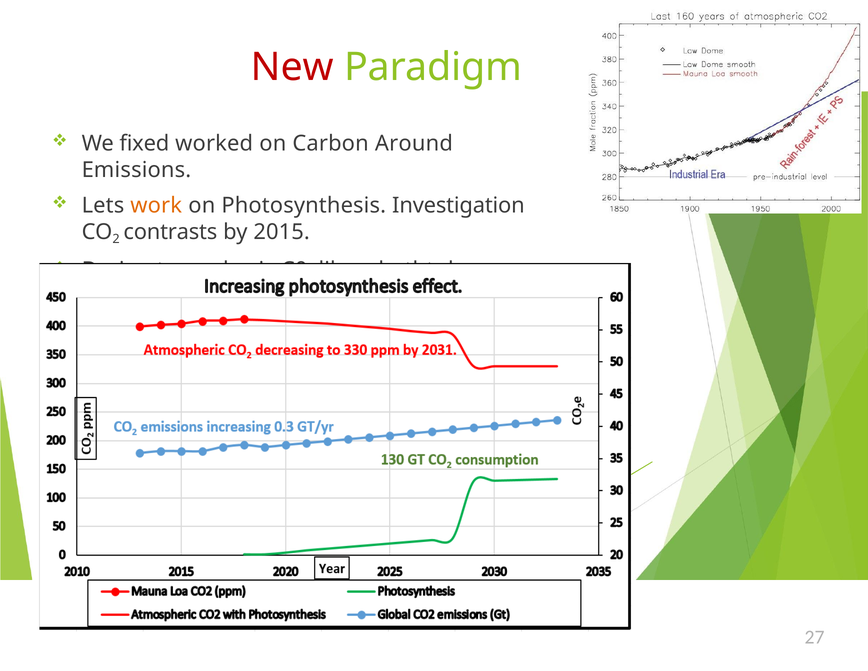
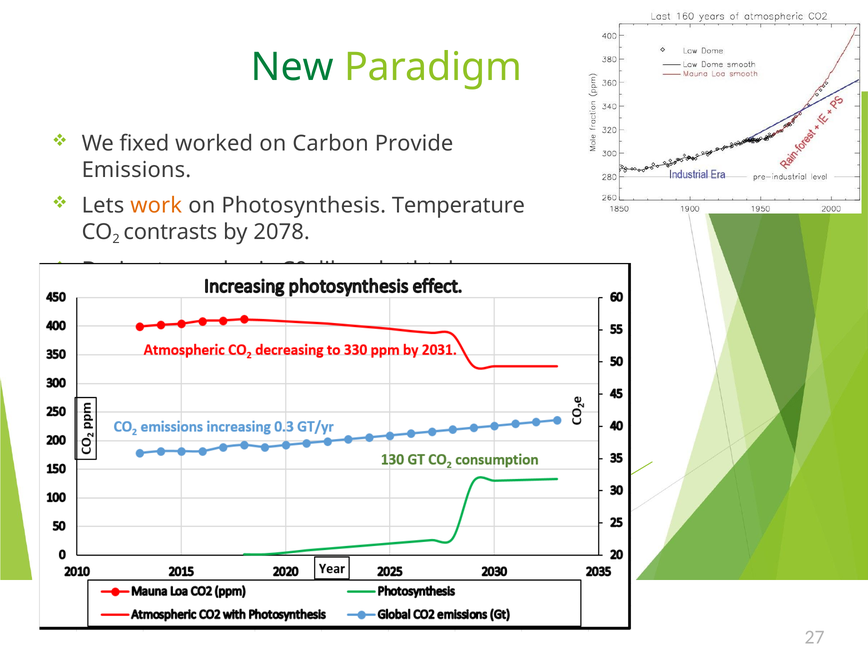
New colour: red -> green (292, 67)
Around: Around -> Provide (414, 143)
Investigation: Investigation -> Temperature (458, 206)
2015: 2015 -> 2078 (282, 232)
